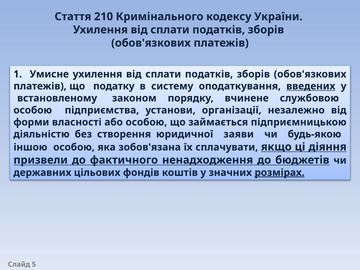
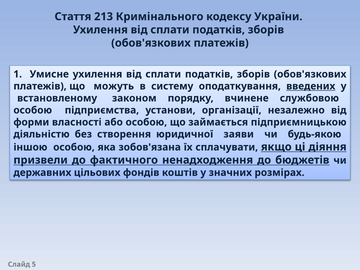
210: 210 -> 213 (104, 17)
податку: податку -> можуть (114, 86)
розмірах underline: present -> none (280, 173)
